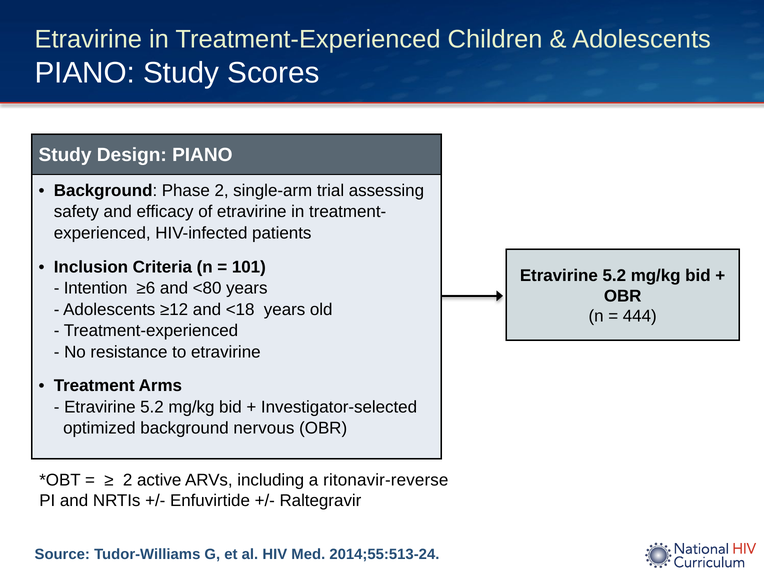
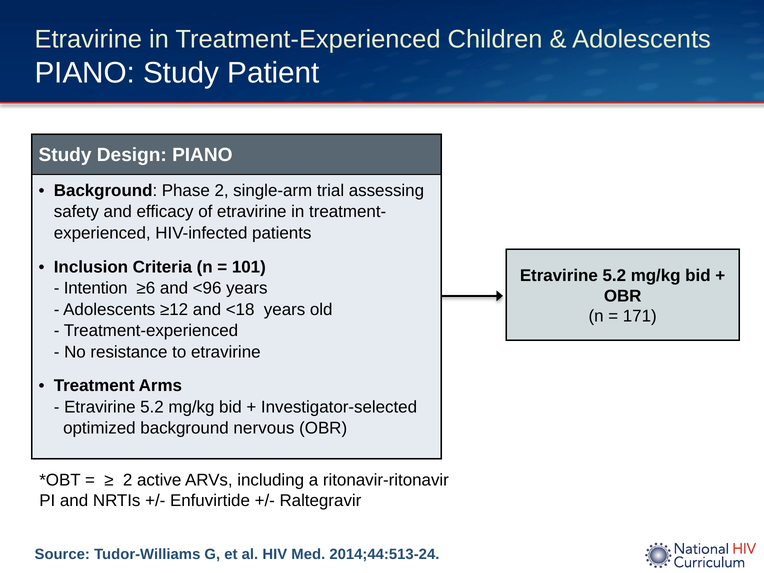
Scores: Scores -> Patient (273, 73)
<80: <80 -> <96 (207, 288)
444: 444 -> 171 (640, 316)
ritonavir-reverse: ritonavir-reverse -> ritonavir-ritonavir (386, 480)
2014;55:513-24: 2014;55:513-24 -> 2014;44:513-24 (384, 554)
